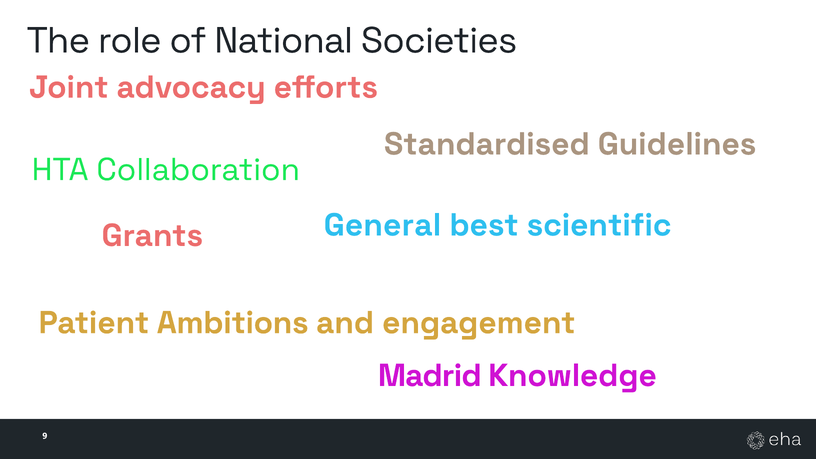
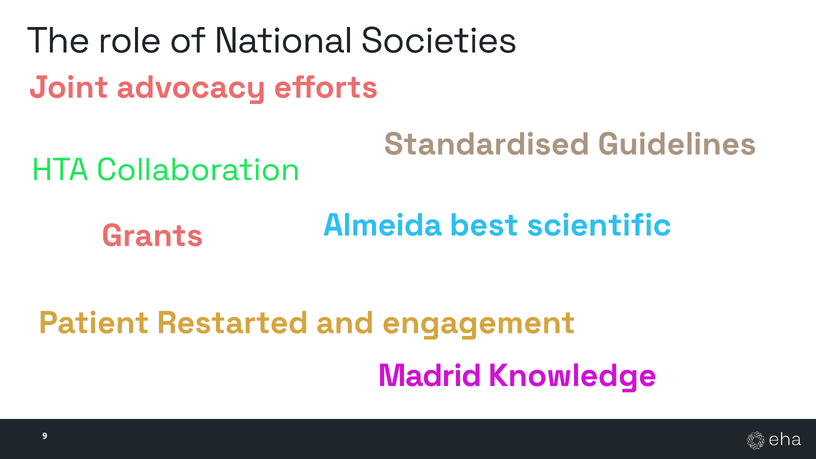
General: General -> Almeida (383, 225)
Ambitions: Ambitions -> Restarted (233, 323)
